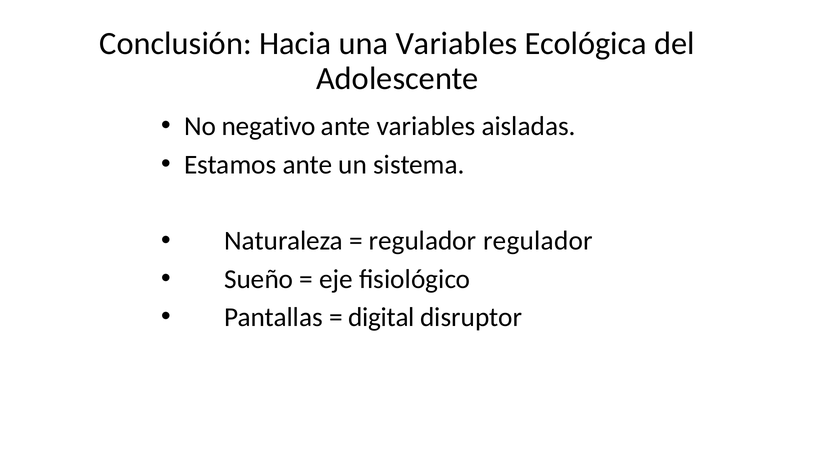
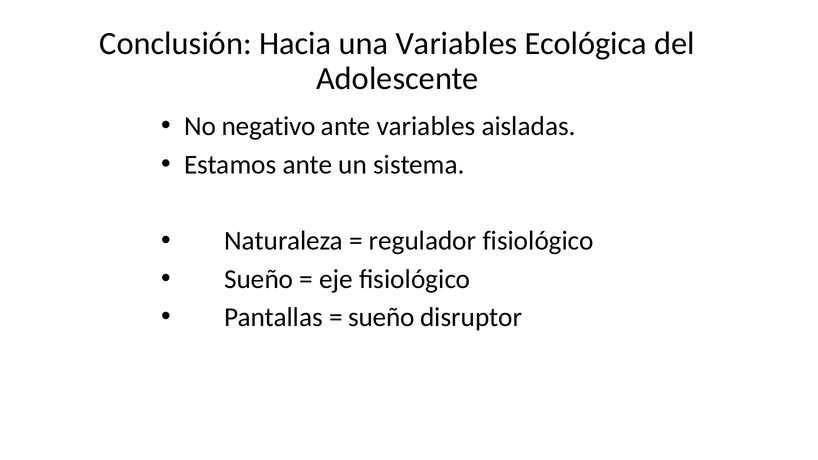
regulador regulador: regulador -> fisiológico (538, 241)
digital: digital -> sueño (382, 317)
